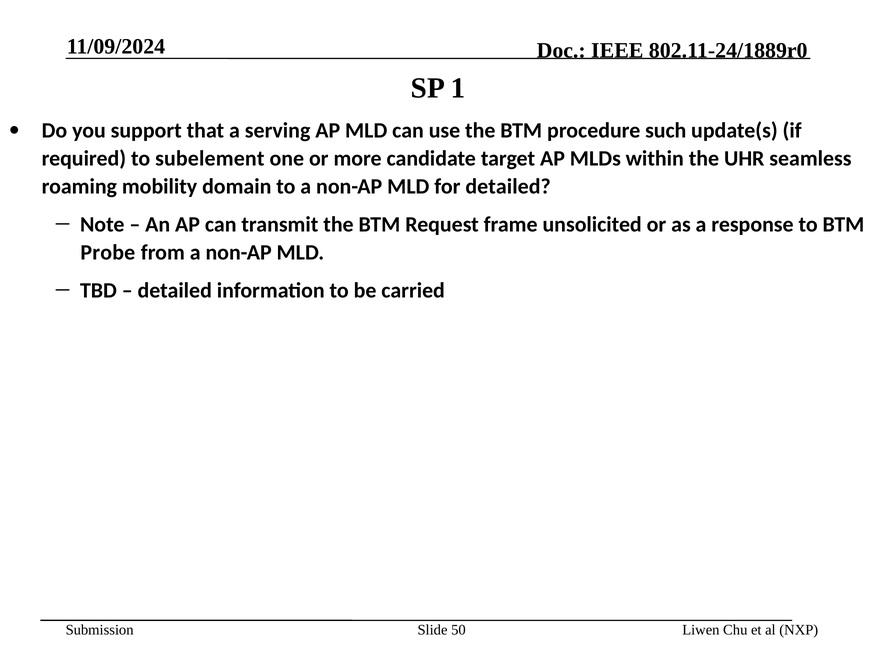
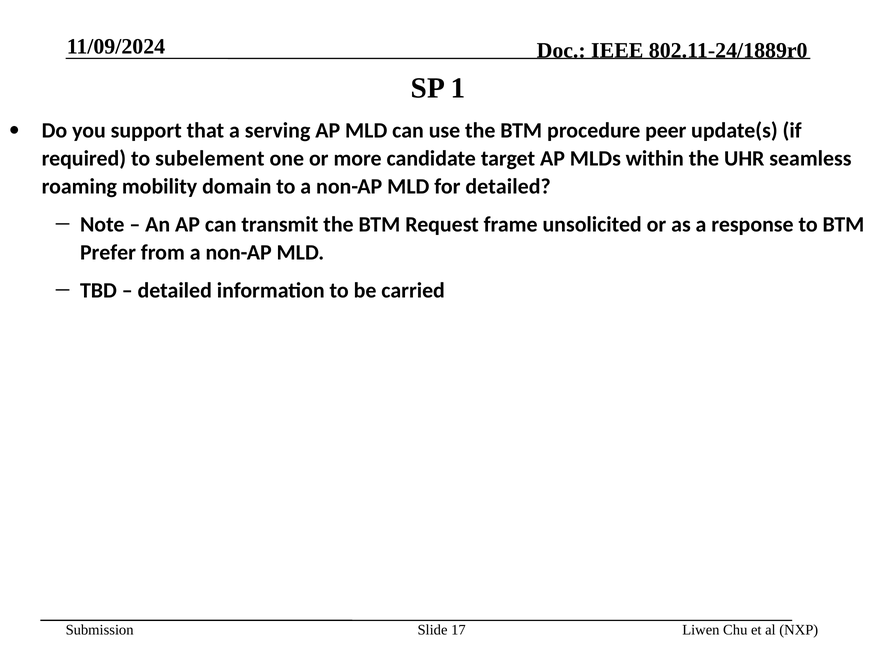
such: such -> peer (666, 130)
Probe: Probe -> Prefer (108, 253)
50: 50 -> 17 (458, 630)
